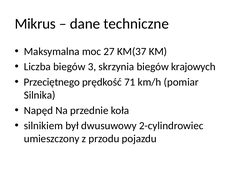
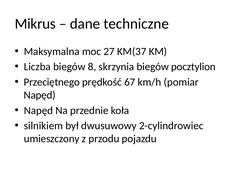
3: 3 -> 8 (92, 67)
krajowych: krajowych -> pocztylion (193, 67)
71: 71 -> 67 (130, 82)
Silnika: Silnika -> Napęd (40, 95)
